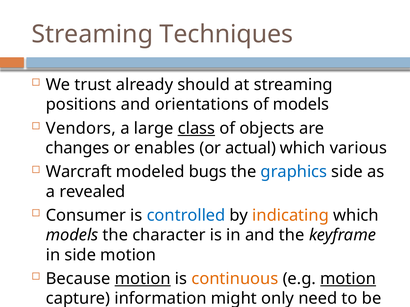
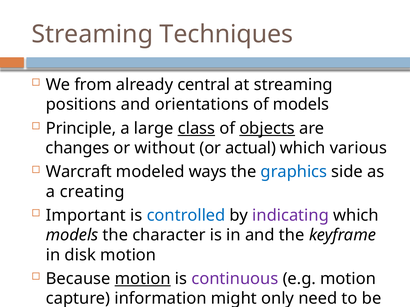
trust: trust -> from (93, 85)
should: should -> central (204, 85)
Vendors: Vendors -> Principle (81, 128)
objects underline: none -> present (267, 128)
enables: enables -> without (165, 148)
bugs: bugs -> ways (208, 172)
revealed: revealed -> creating (92, 192)
Consumer: Consumer -> Important (86, 216)
indicating colour: orange -> purple (291, 216)
in side: side -> disk (80, 255)
continuous colour: orange -> purple (235, 279)
motion underline: present -> none (348, 279)
